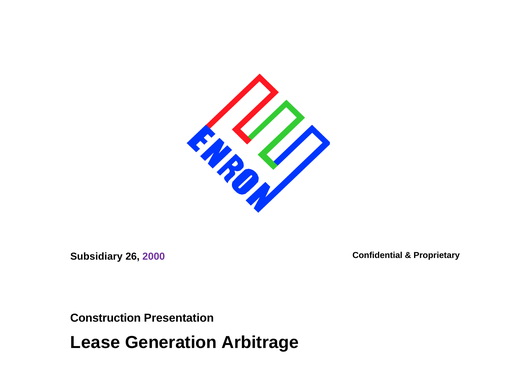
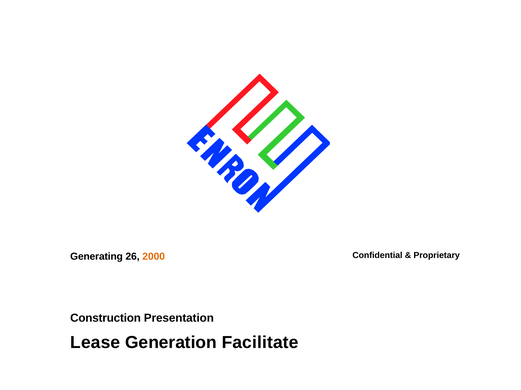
Subsidiary: Subsidiary -> Generating (97, 257)
2000 colour: purple -> orange (154, 257)
Arbitrage: Arbitrage -> Facilitate (260, 343)
